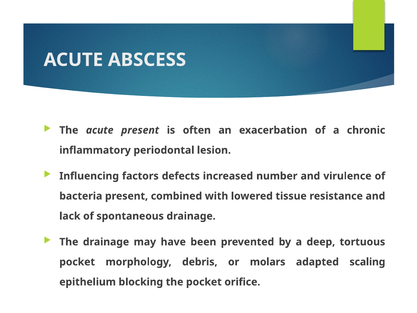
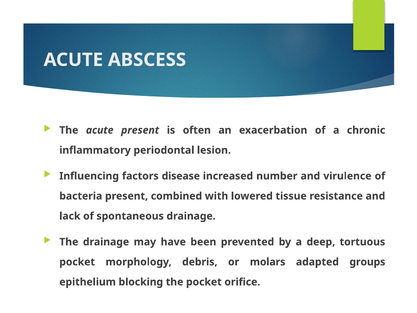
defects: defects -> disease (181, 176)
scaling: scaling -> groups (367, 262)
